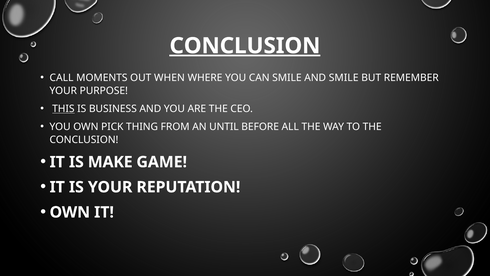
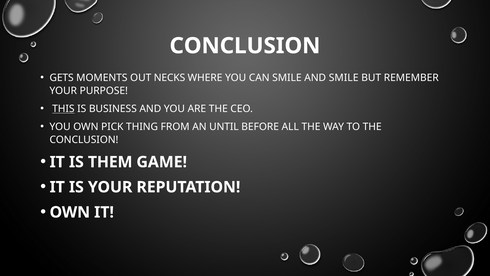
CONCLUSION underline: present -> none (245, 46)
CALL: CALL -> GETS (62, 78)
WHEN: WHEN -> NECKS (170, 78)
MAKE: MAKE -> THEM (110, 162)
